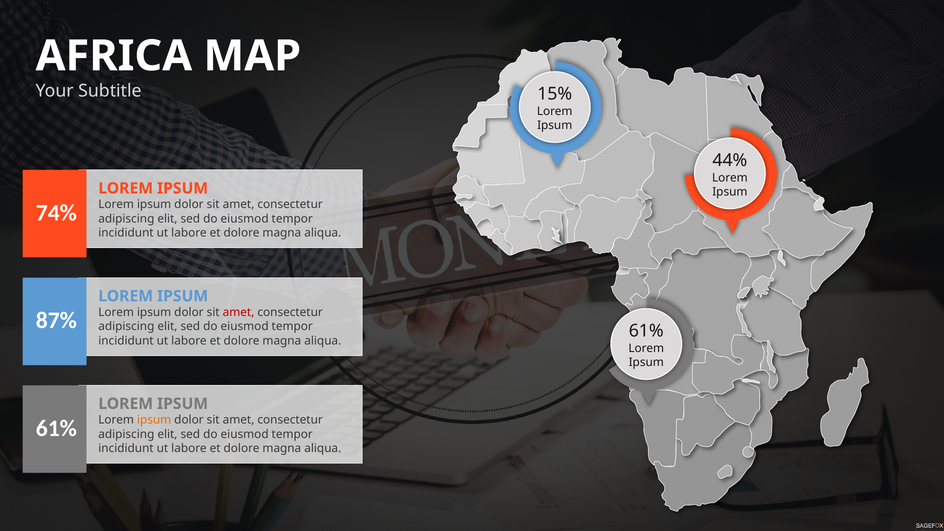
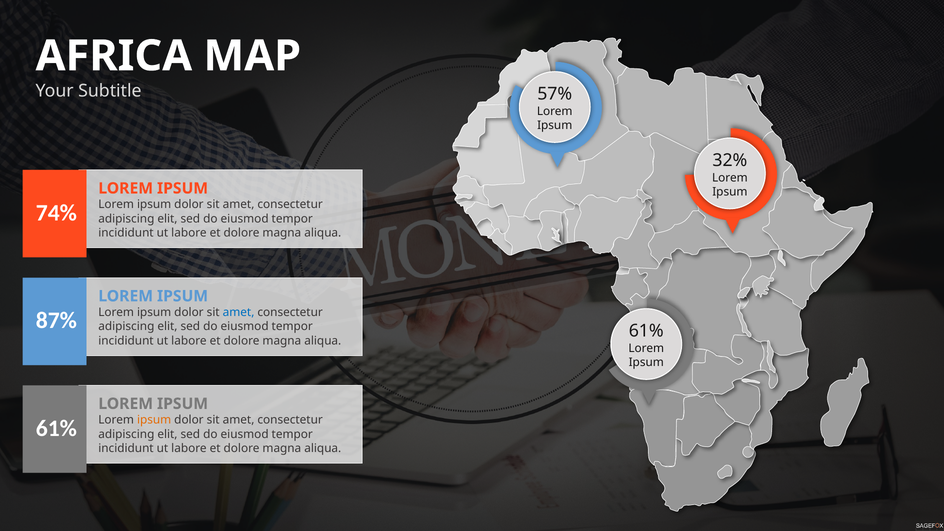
15%: 15% -> 57% (555, 94)
44%: 44% -> 32% (730, 160)
amet colour: red -> blue (239, 312)
